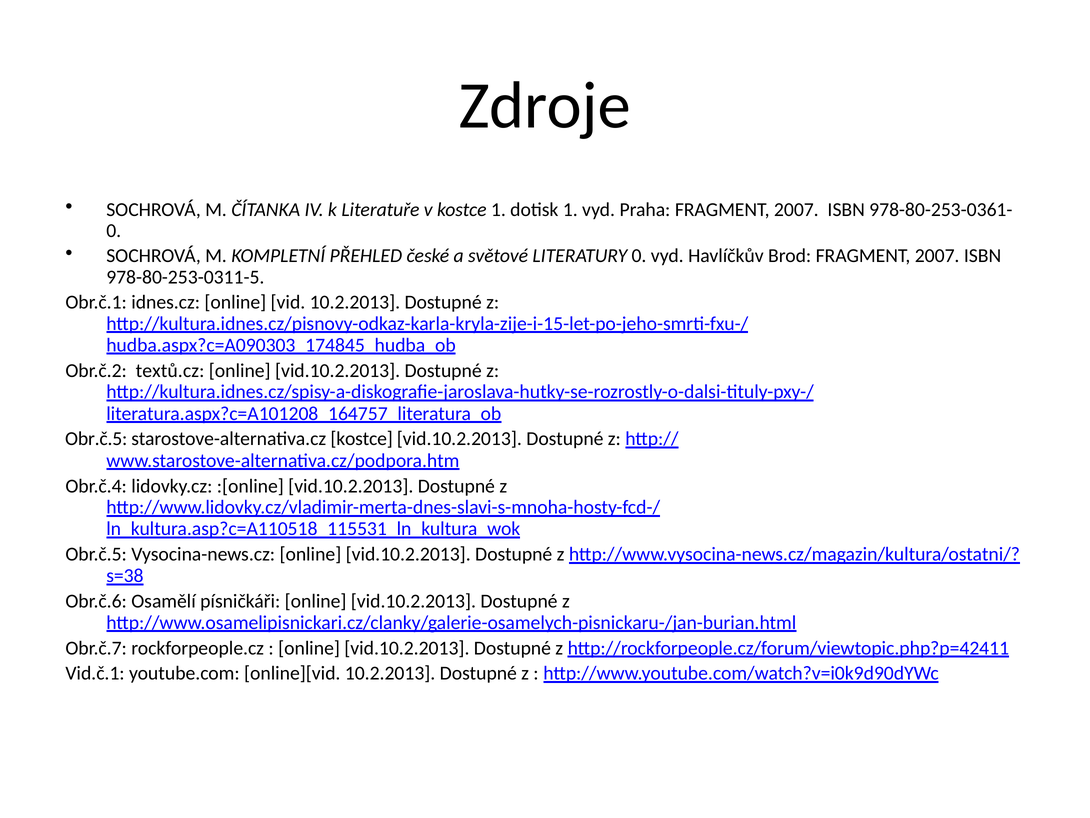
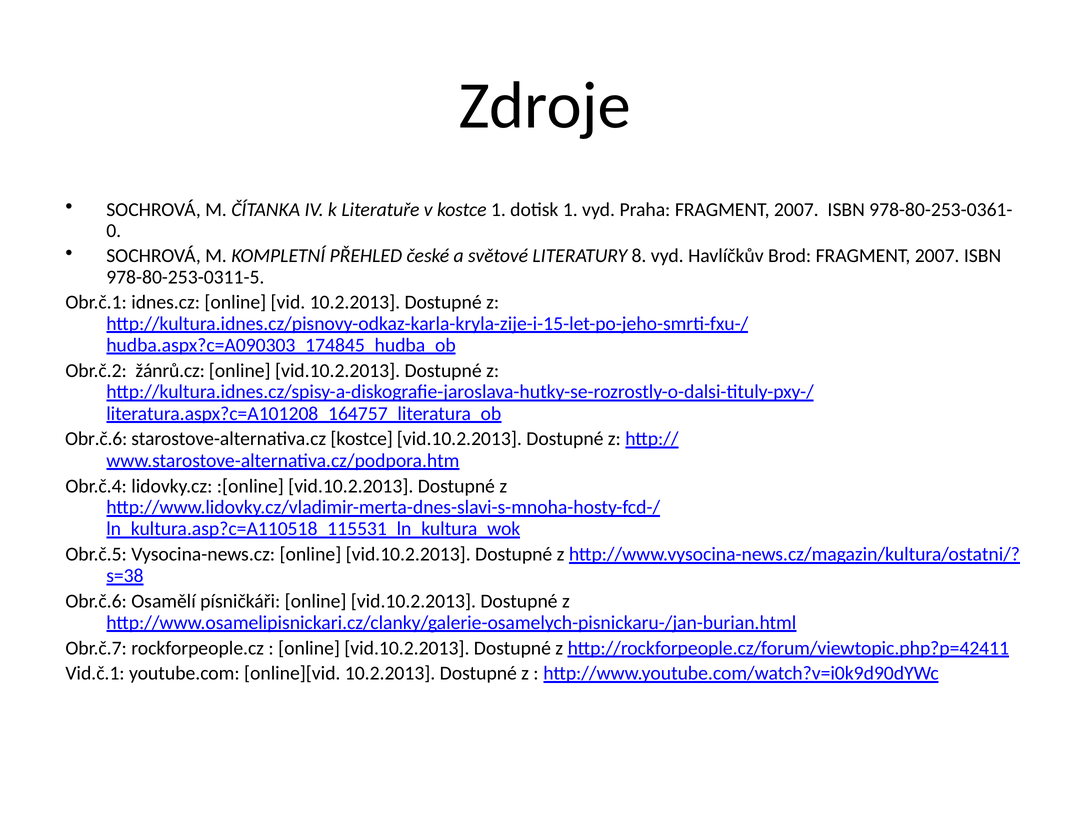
LITERATURY 0: 0 -> 8 (639, 256)
textů.cz: textů.cz -> žánrů.cz (170, 370)
Obr.č.5: Obr.č.5 -> Obr.č.6 (96, 439)
